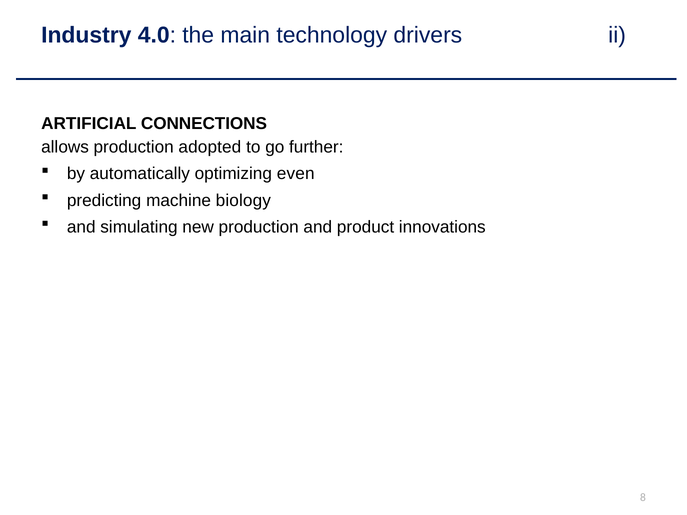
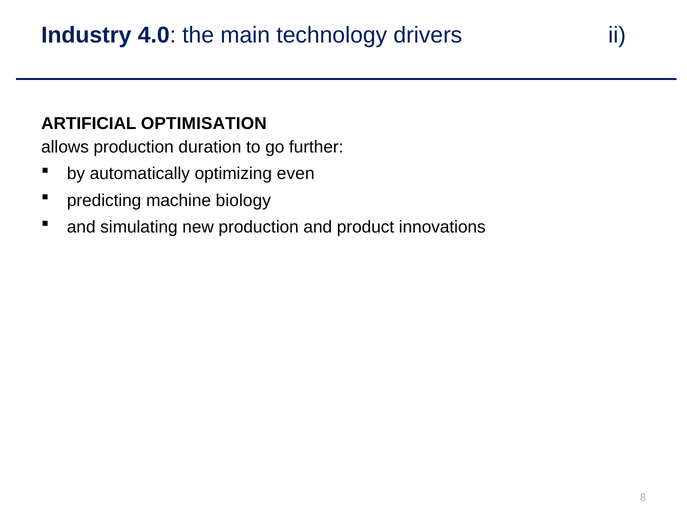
CONNECTIONS: CONNECTIONS -> OPTIMISATION (204, 124)
adopted: adopted -> duration (210, 147)
